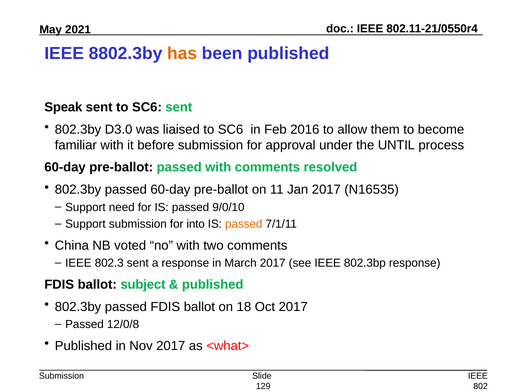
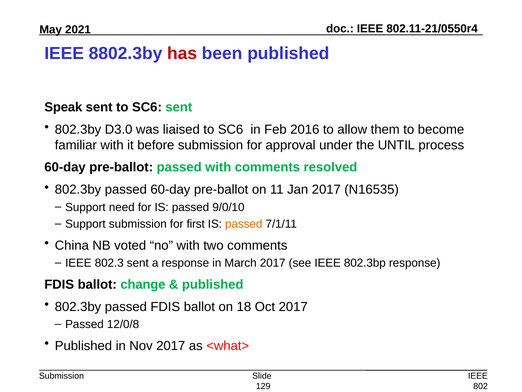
has colour: orange -> red (182, 53)
into: into -> first (196, 224)
subject: subject -> change (143, 284)
